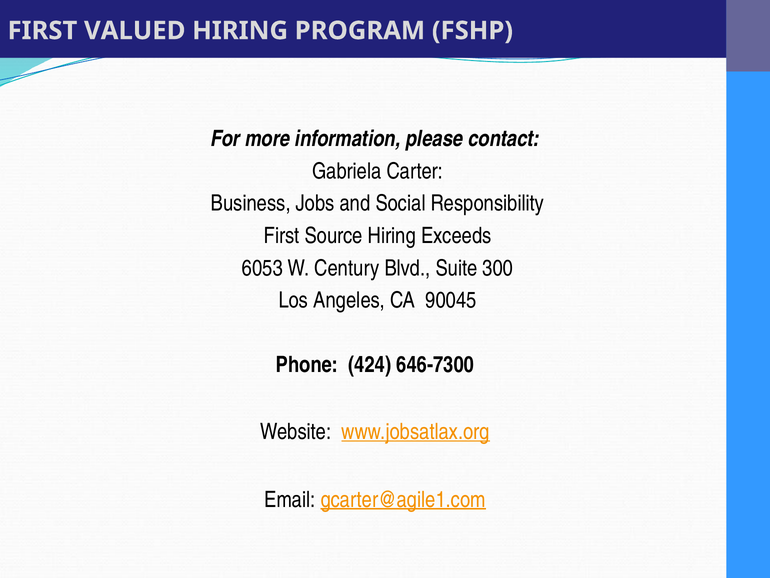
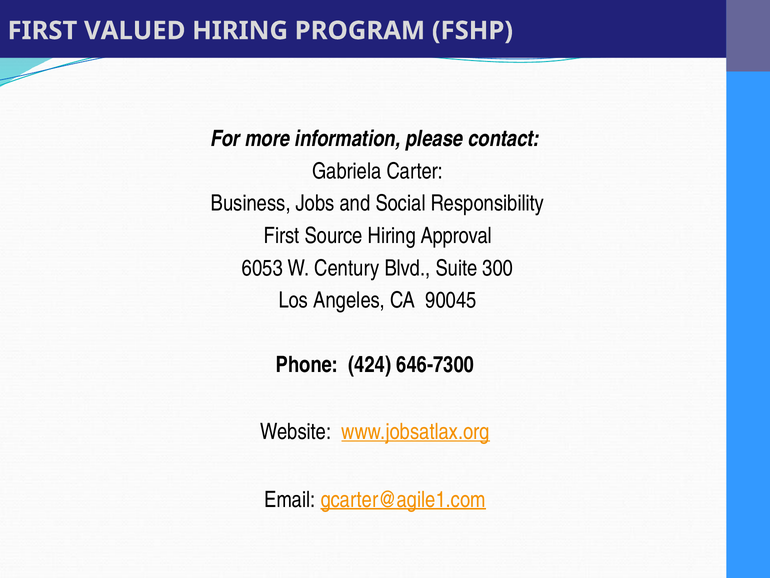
Exceeds: Exceeds -> Approval (456, 236)
